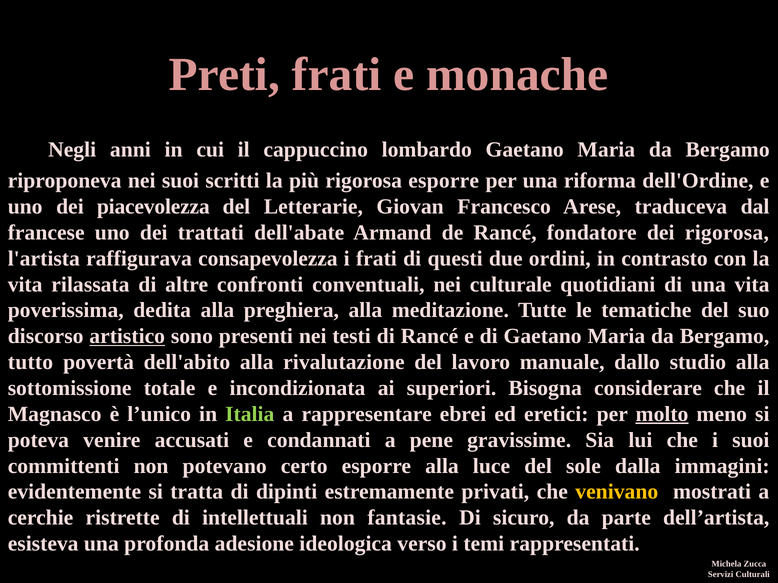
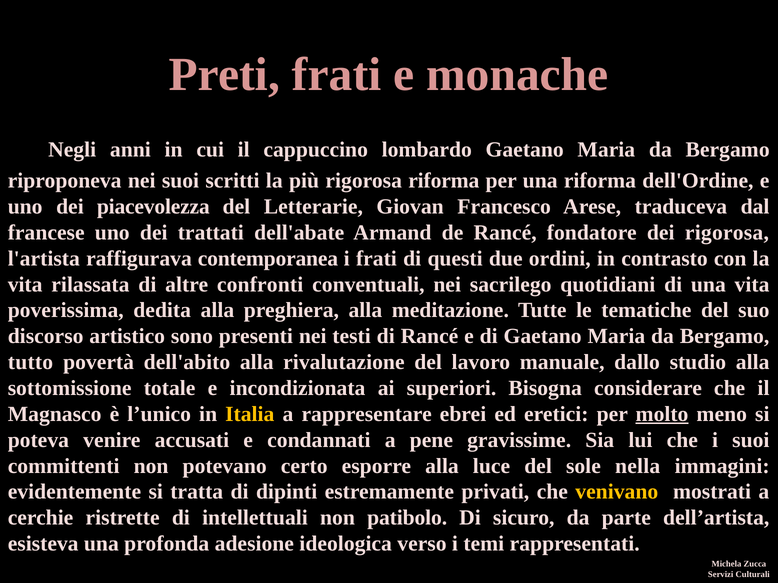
rigorosa esporre: esporre -> riforma (444, 181)
consapevolezza: consapevolezza -> contemporanea (268, 259)
culturale: culturale -> sacrilego (511, 285)
artistico underline: present -> none (127, 337)
Italia colour: light green -> yellow (250, 414)
dalla: dalla -> nella (638, 466)
fantasie: fantasie -> patibolo (407, 518)
